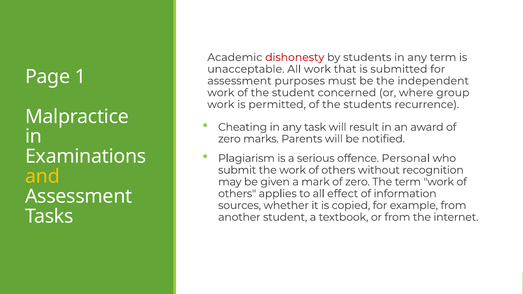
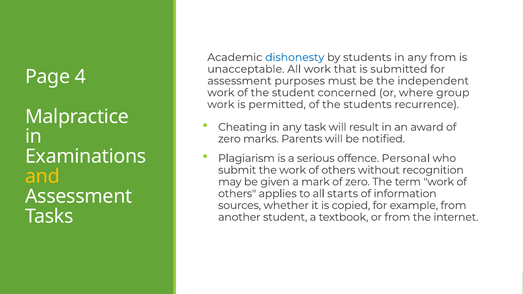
dishonesty colour: red -> blue (295, 57)
any term: term -> from (443, 57)
1: 1 -> 4 (80, 77)
effect: effect -> starts (343, 194)
